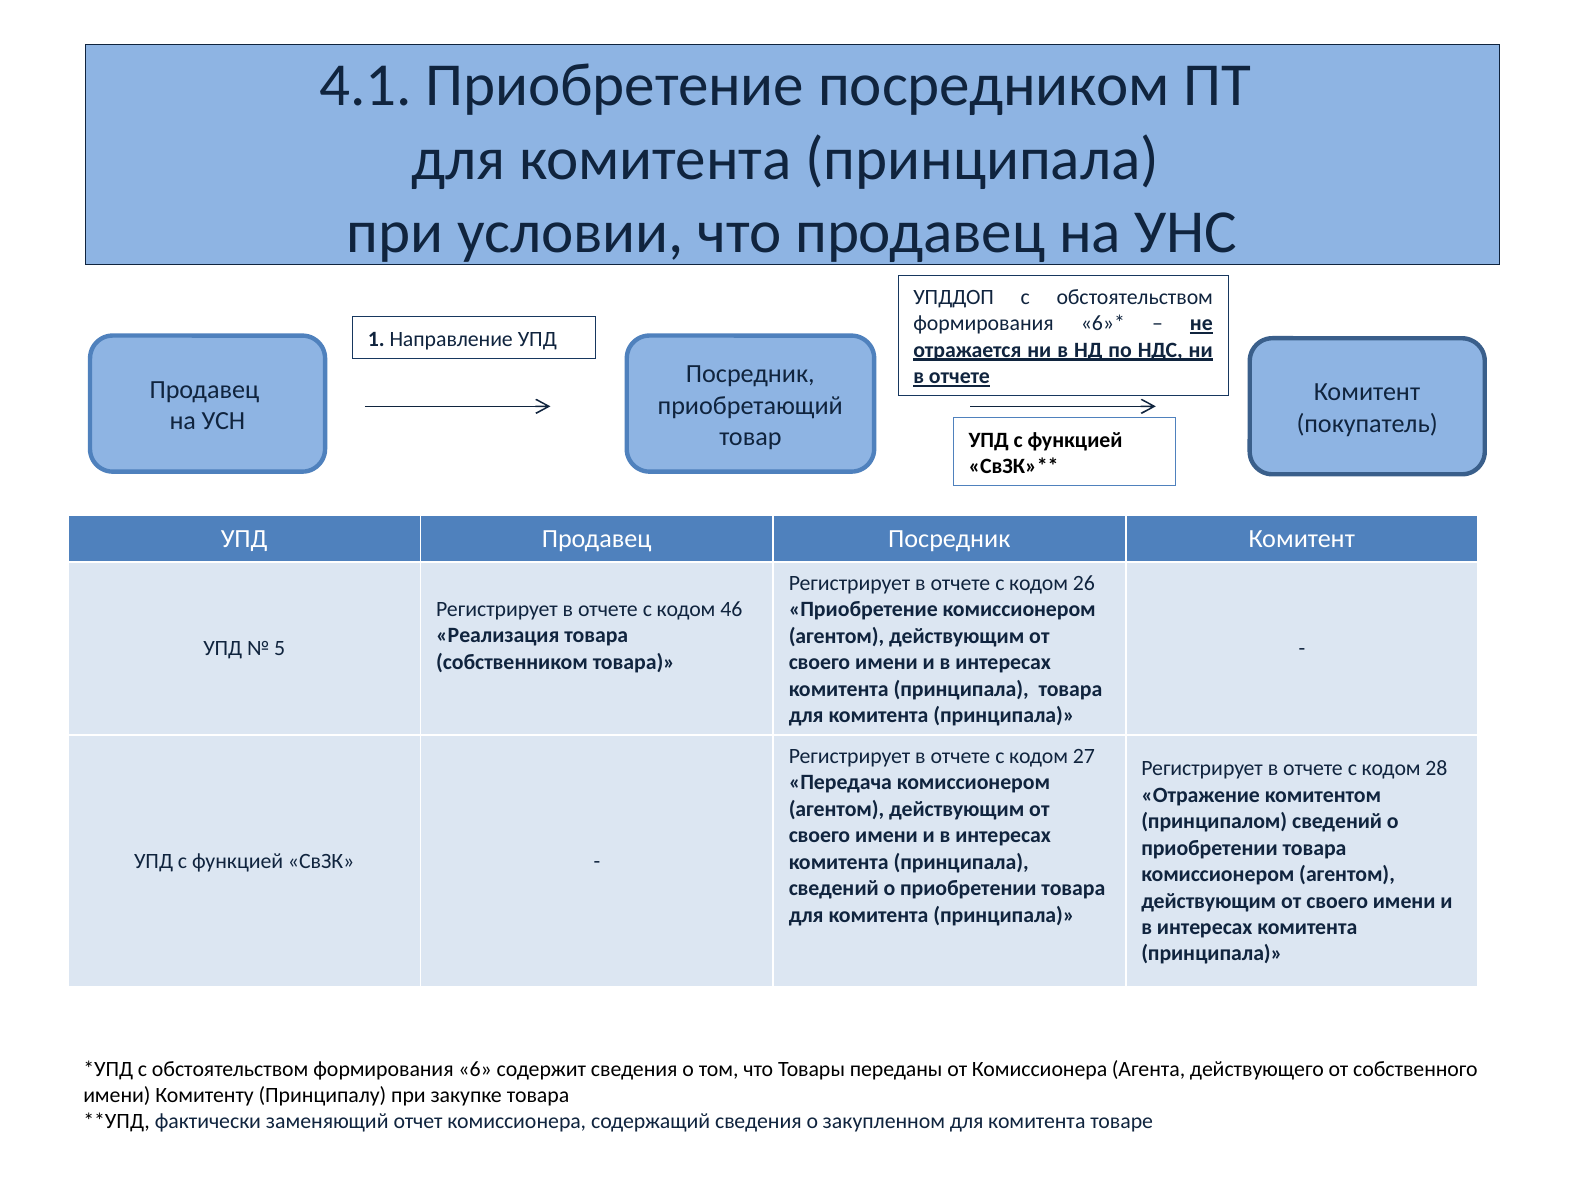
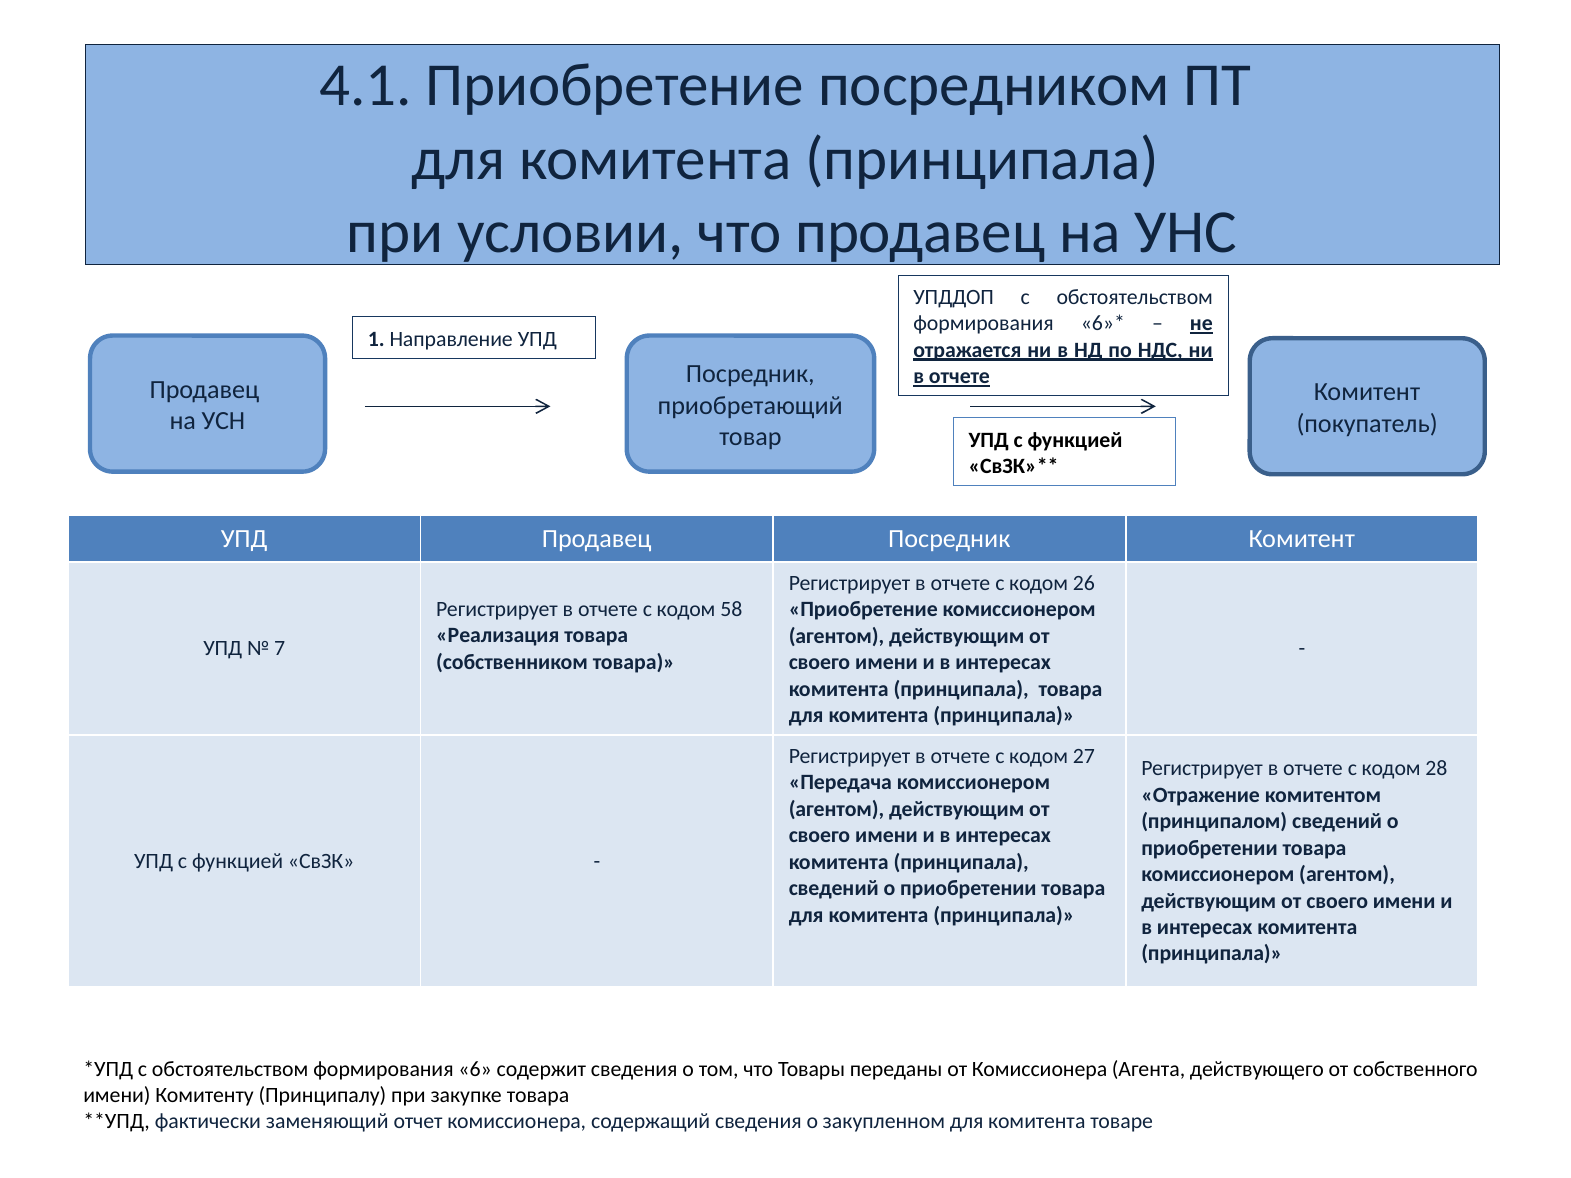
46: 46 -> 58 (731, 609)
5: 5 -> 7 (280, 649)
